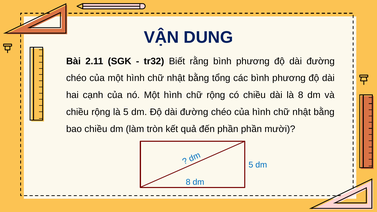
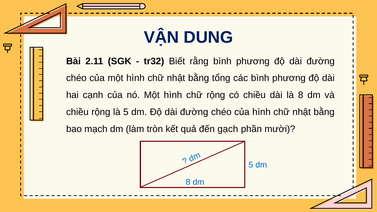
bao chiều: chiều -> mạch (96, 129)
đến phần: phần -> gạch (228, 129)
